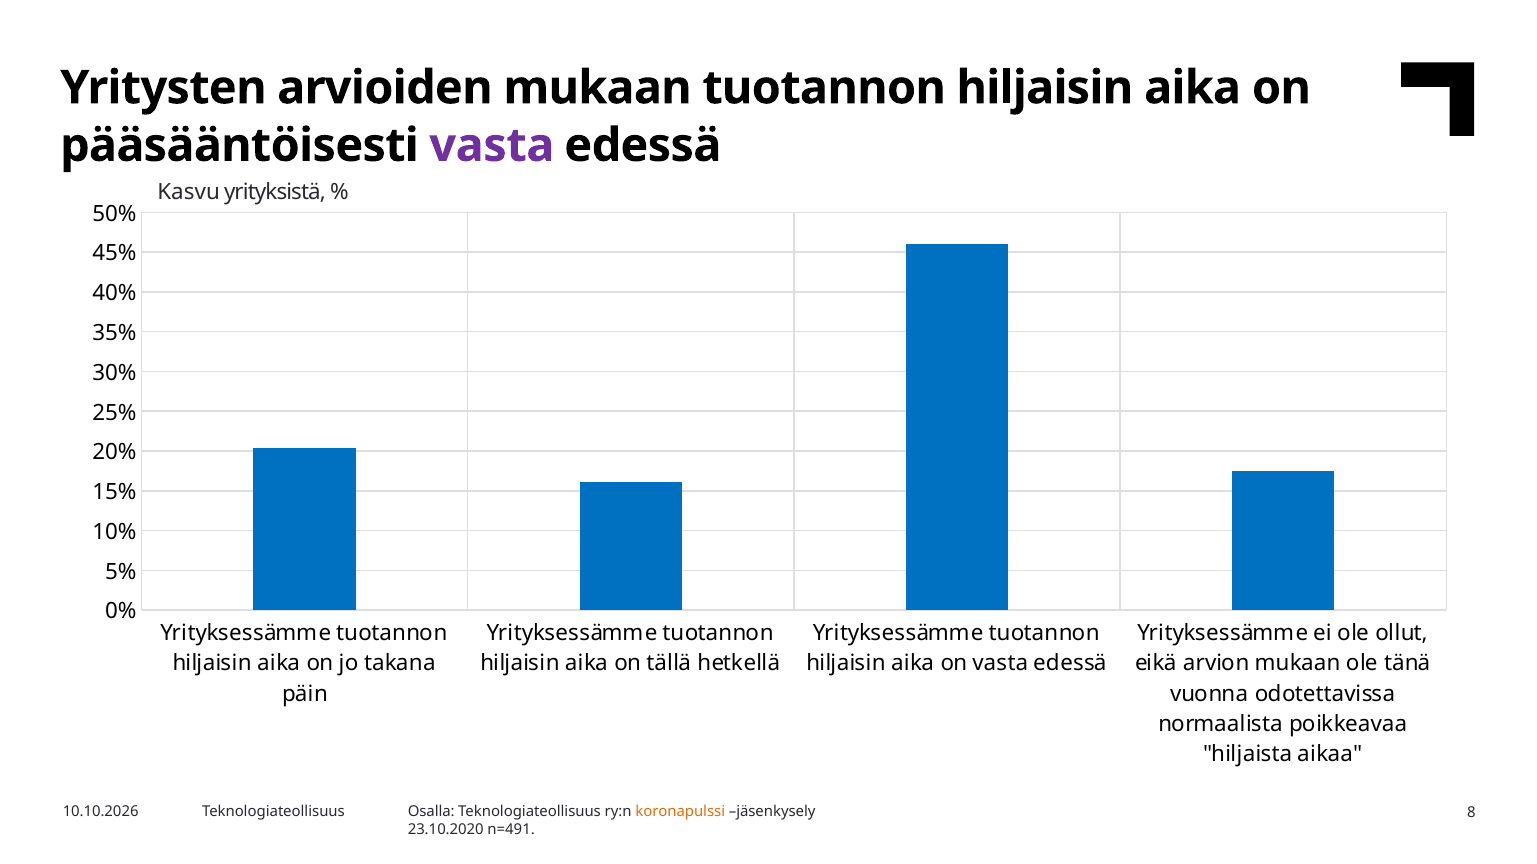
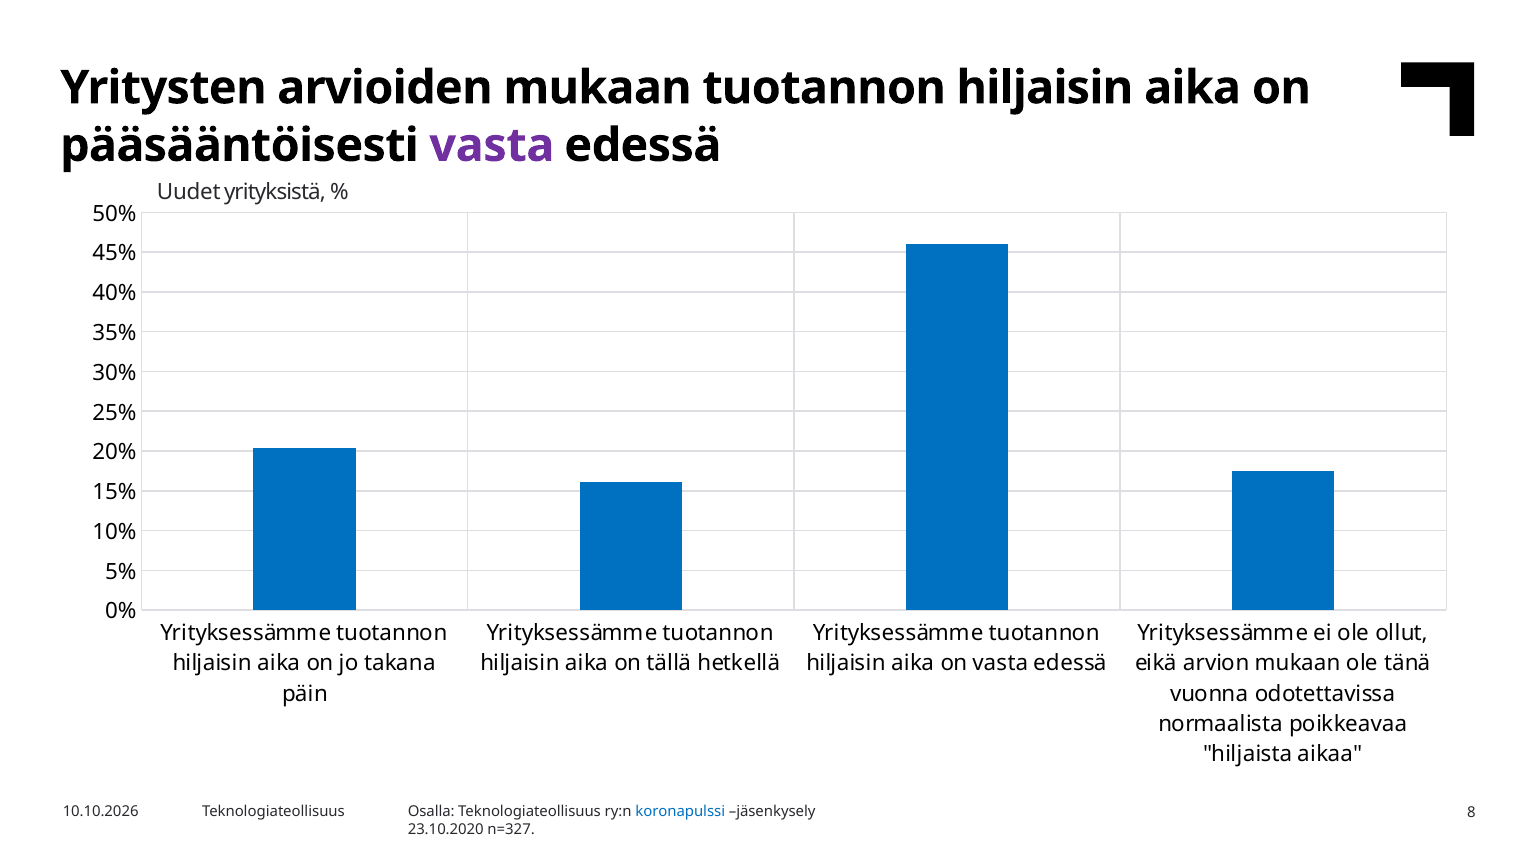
Kasvu: Kasvu -> Uudet (189, 192)
koronapulssi colour: orange -> blue (680, 812)
n=491: n=491 -> n=327 (511, 830)
